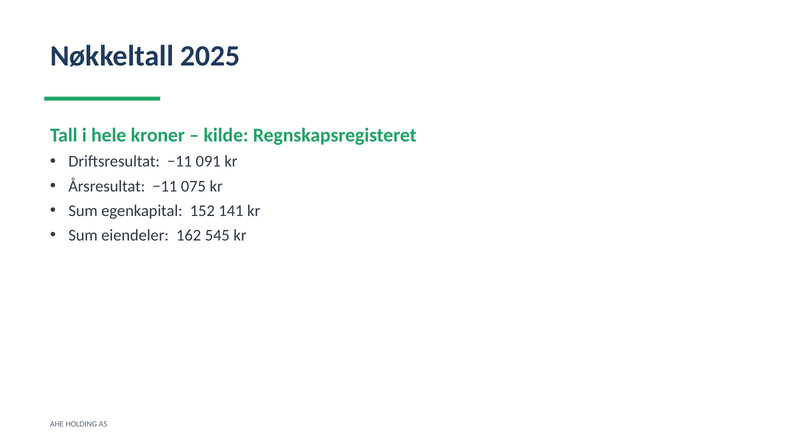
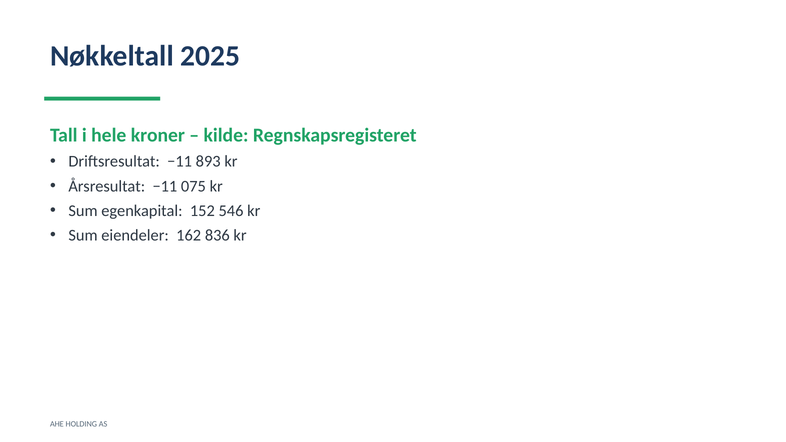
091: 091 -> 893 (208, 162)
141: 141 -> 546 (231, 211)
545: 545 -> 836 (217, 235)
